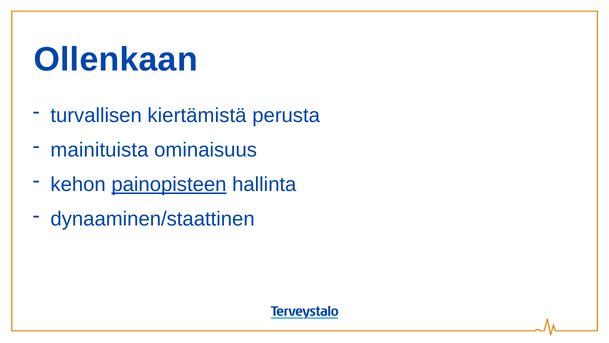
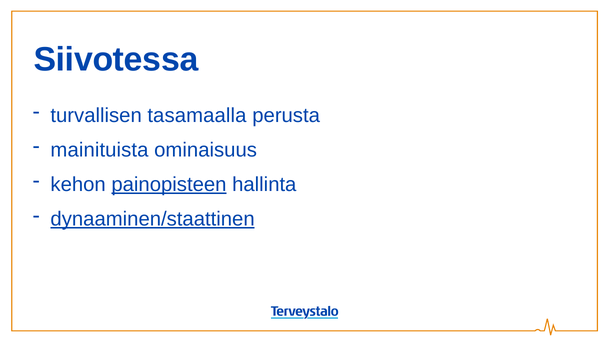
Ollenkaan: Ollenkaan -> Siivotessa (116, 60)
kiertämistä: kiertämistä -> tasamaalla (197, 115)
dynaaminen/staattinen underline: none -> present (153, 219)
